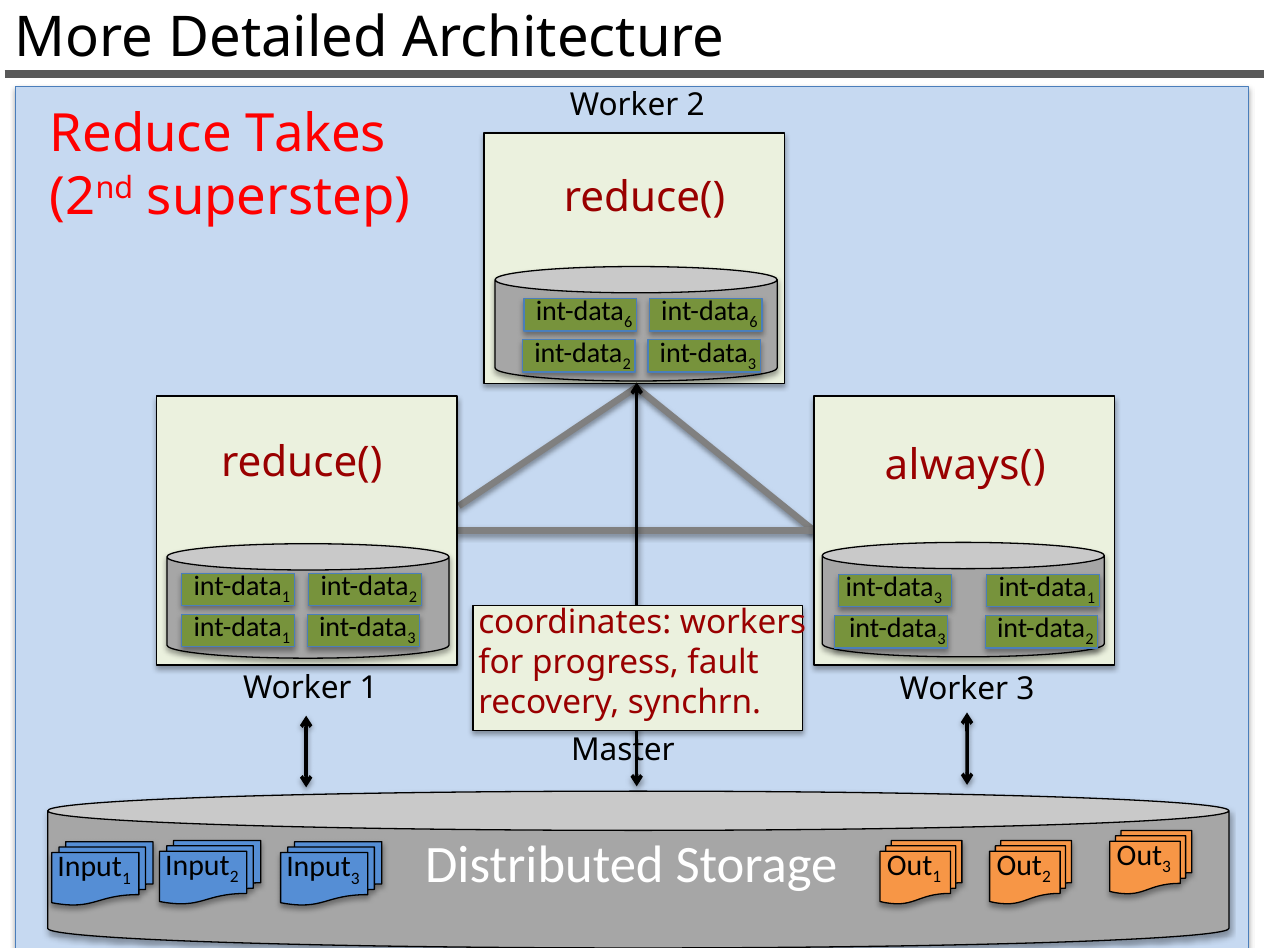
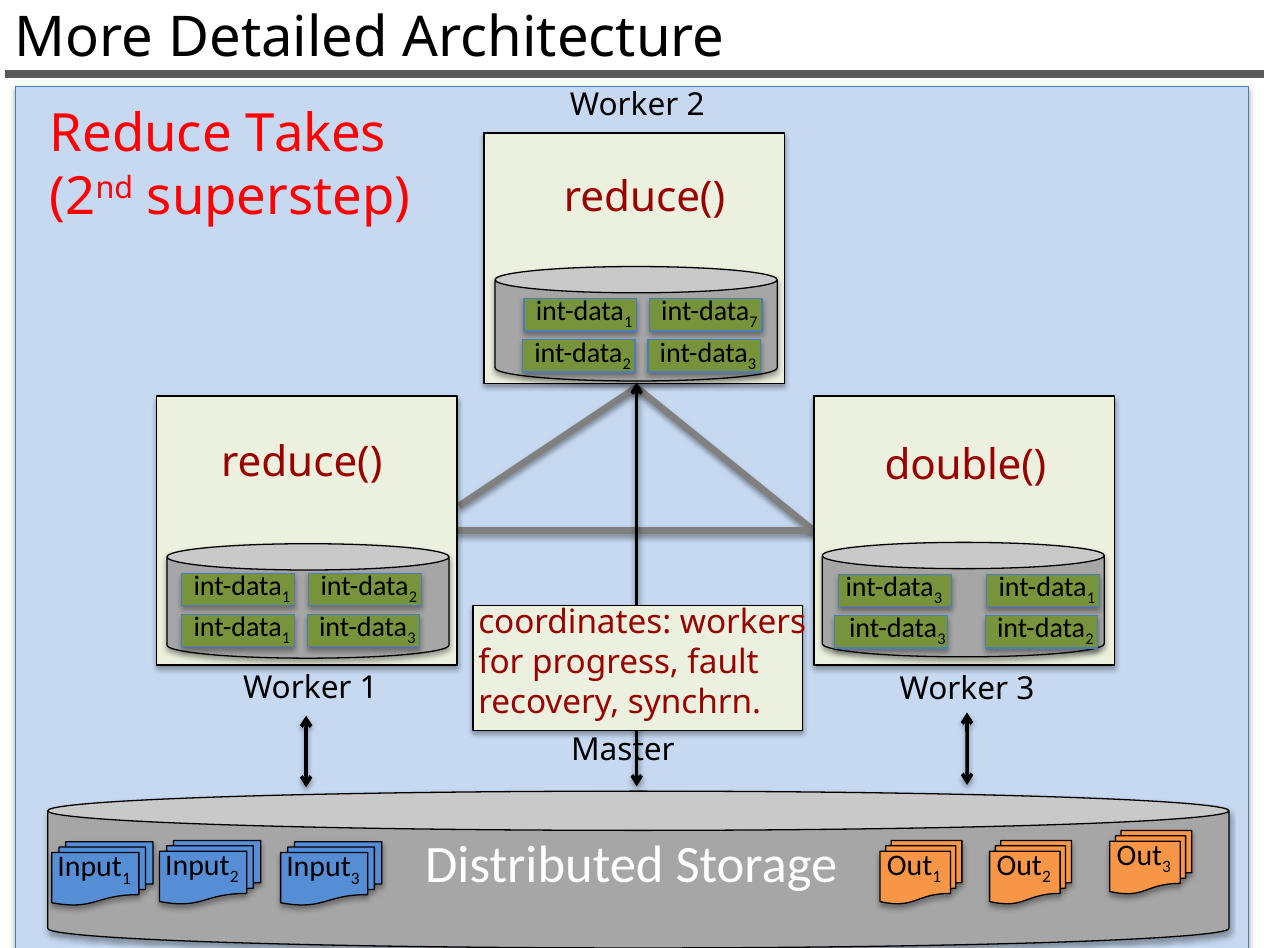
6: 6 -> 1 (628, 323)
6: 6 -> 7 (754, 323)
always(: always( -> double( (965, 465)
